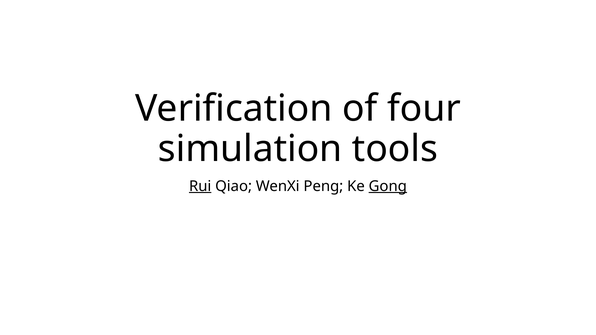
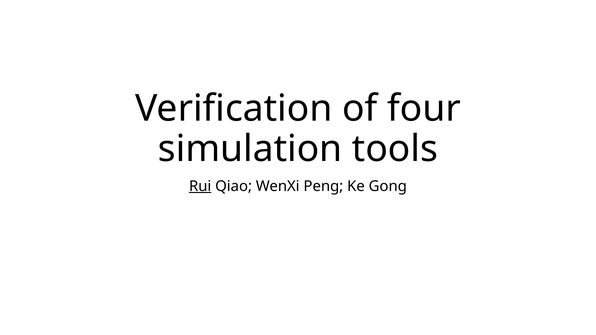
Gong underline: present -> none (388, 186)
